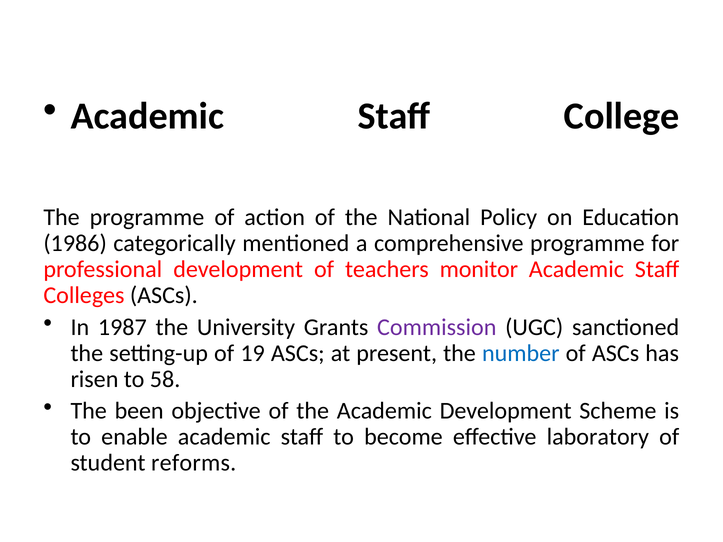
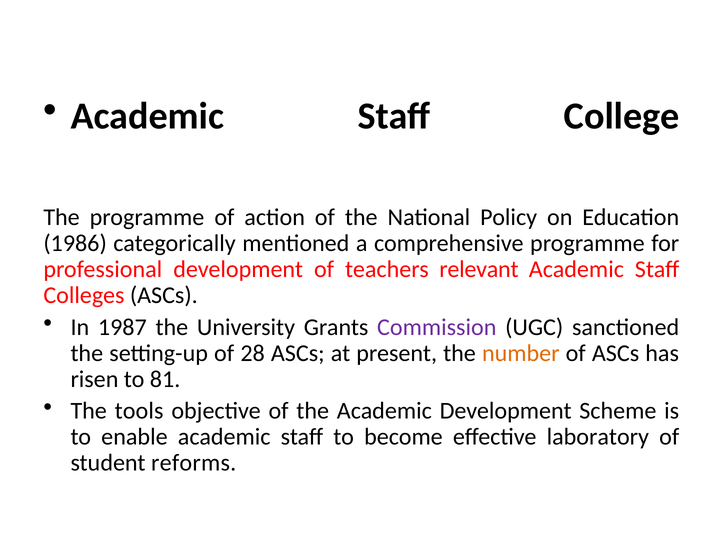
monitor: monitor -> relevant (479, 269)
19: 19 -> 28 (253, 353)
number colour: blue -> orange (521, 353)
58: 58 -> 81 (165, 379)
been: been -> tools (139, 411)
